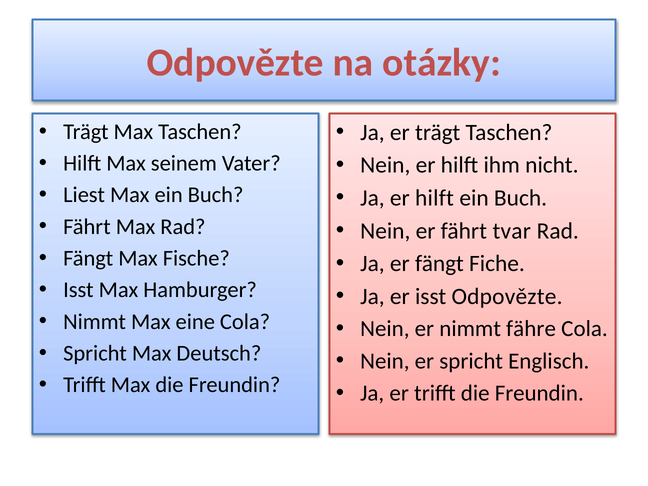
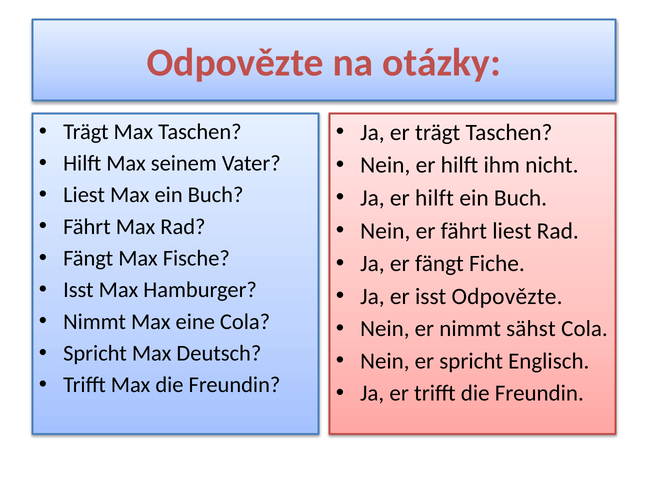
fährt tvar: tvar -> liest (512, 231)
fähre: fähre -> sähst (531, 329)
